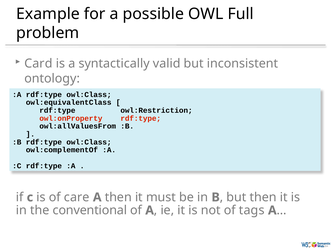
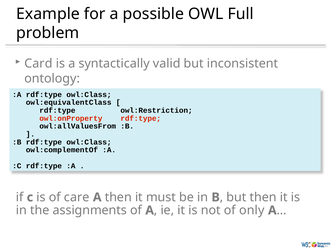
conventional: conventional -> assignments (90, 211)
tags: tags -> only (252, 211)
